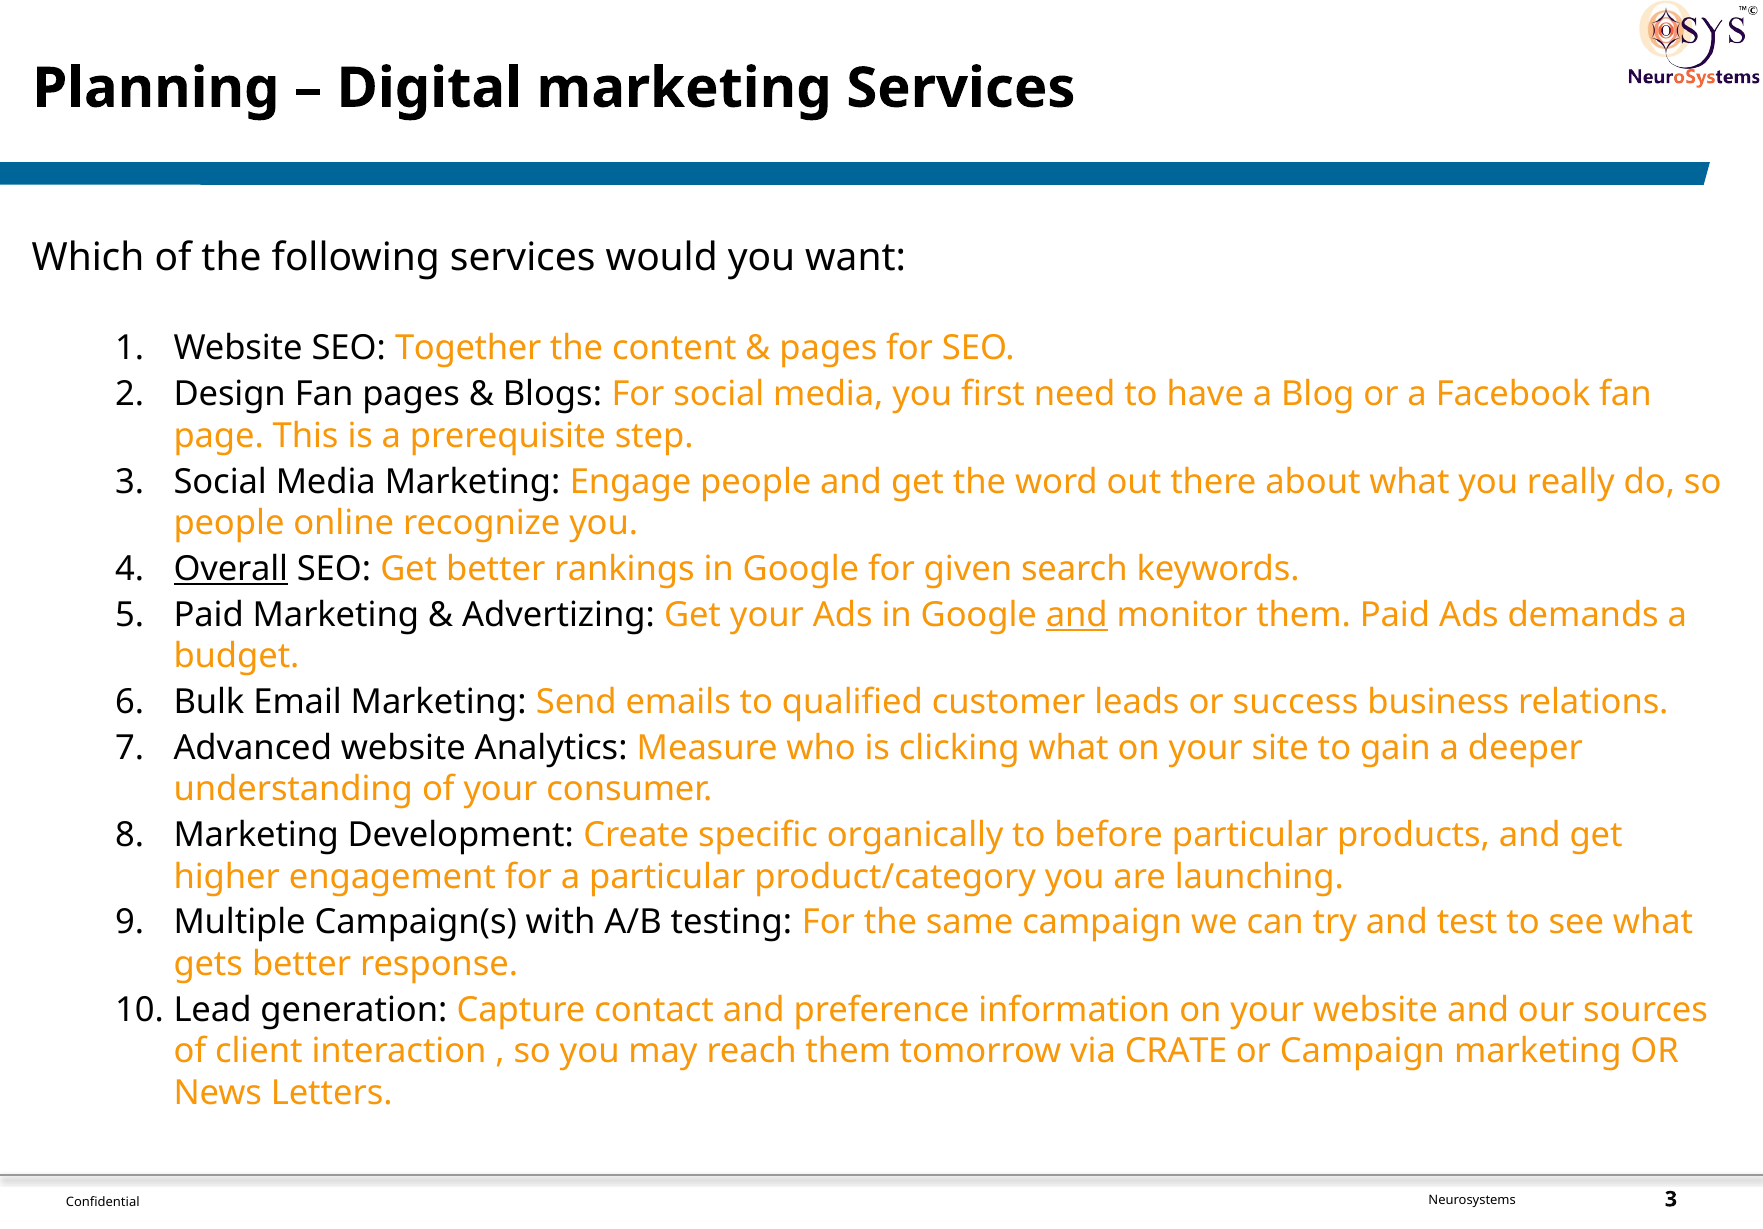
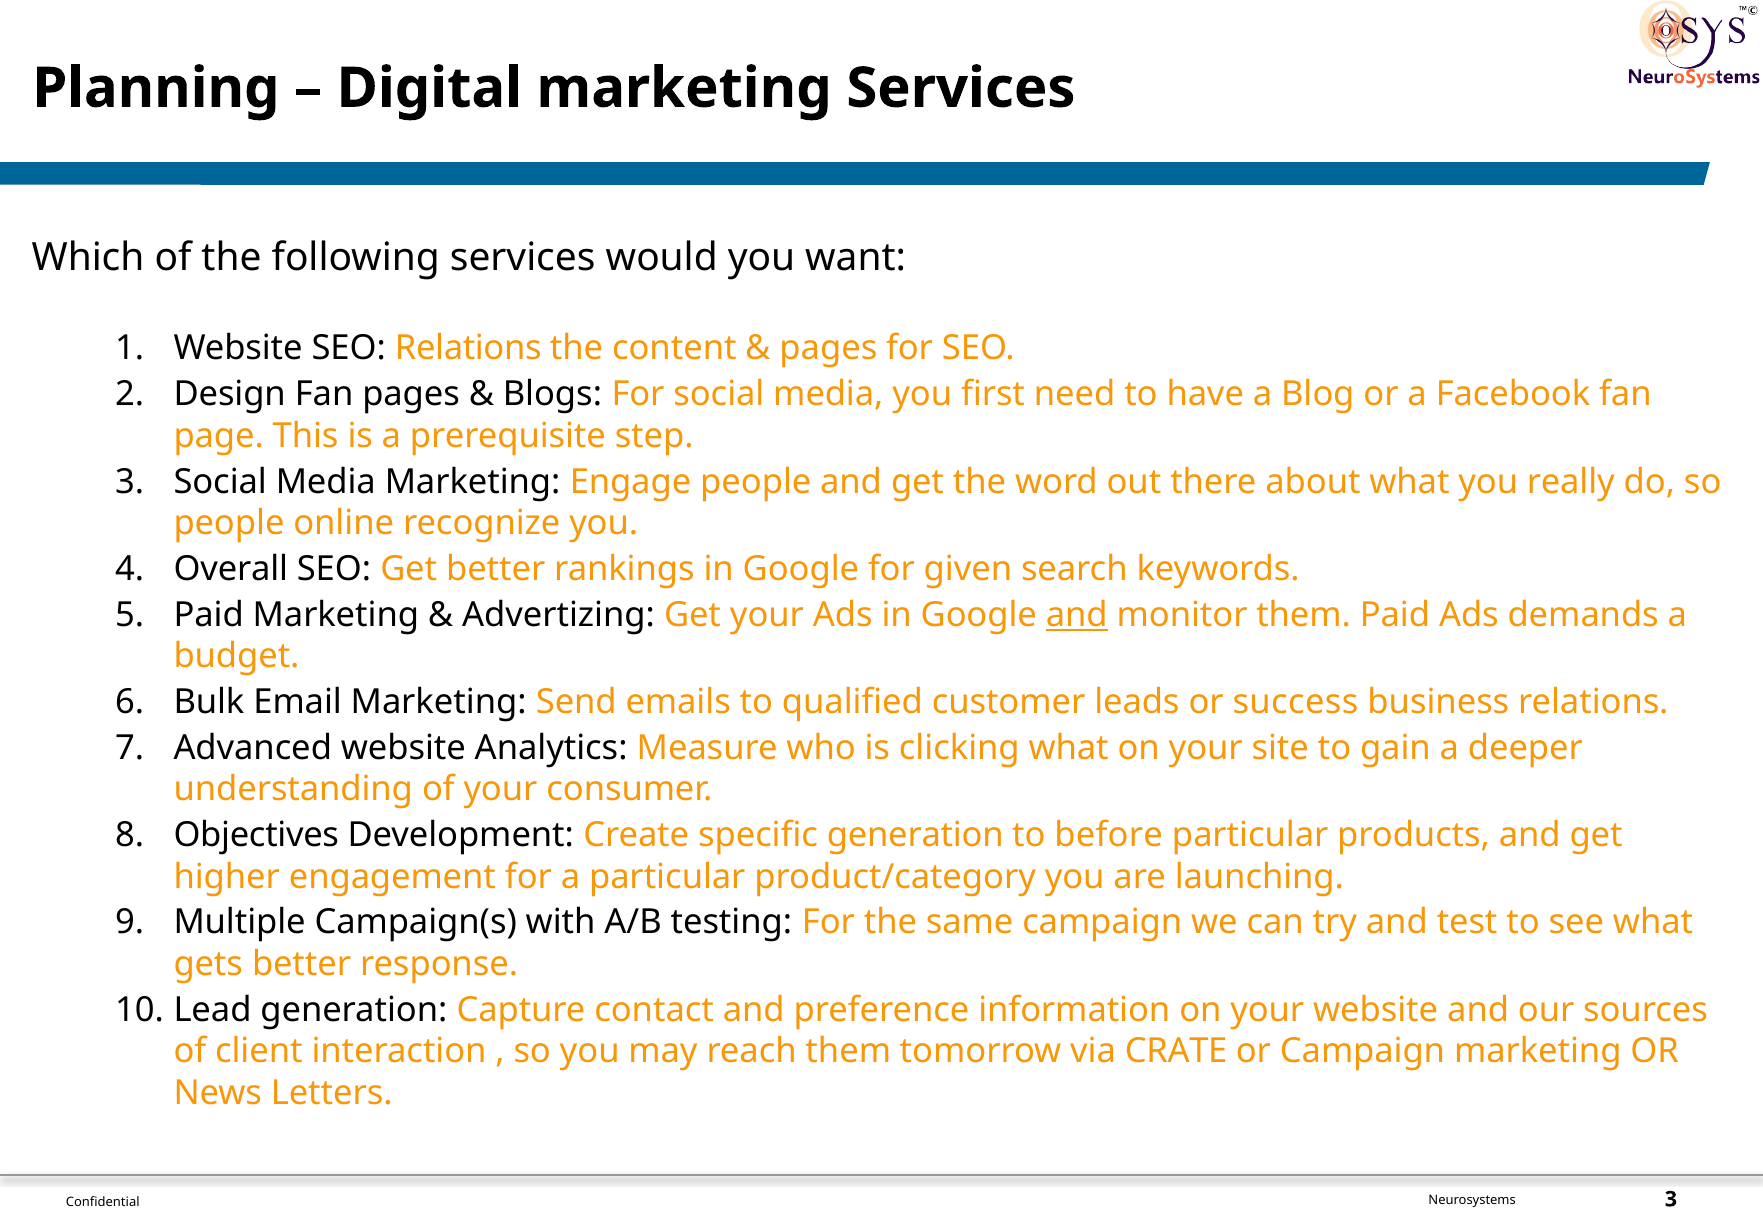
SEO Together: Together -> Relations (468, 349)
Overall underline: present -> none (231, 569)
Marketing: Marketing -> Objectives (256, 835)
specific organically: organically -> generation (915, 835)
